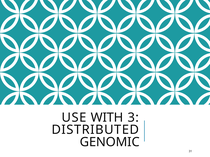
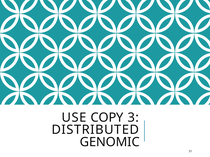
WITH: WITH -> COPY (107, 118)
